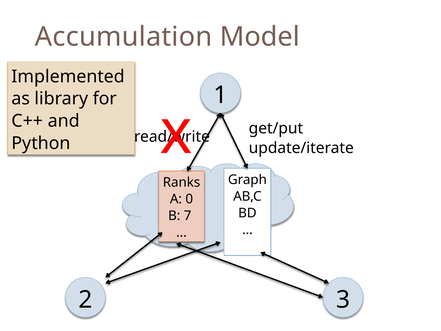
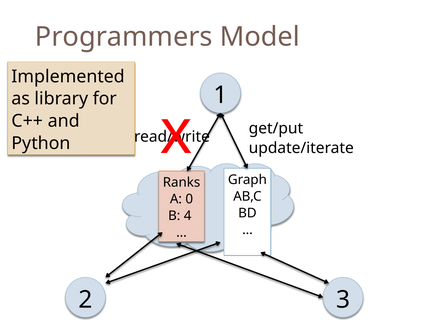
Accumulation: Accumulation -> Programmers (124, 37)
7: 7 -> 4 (188, 216)
